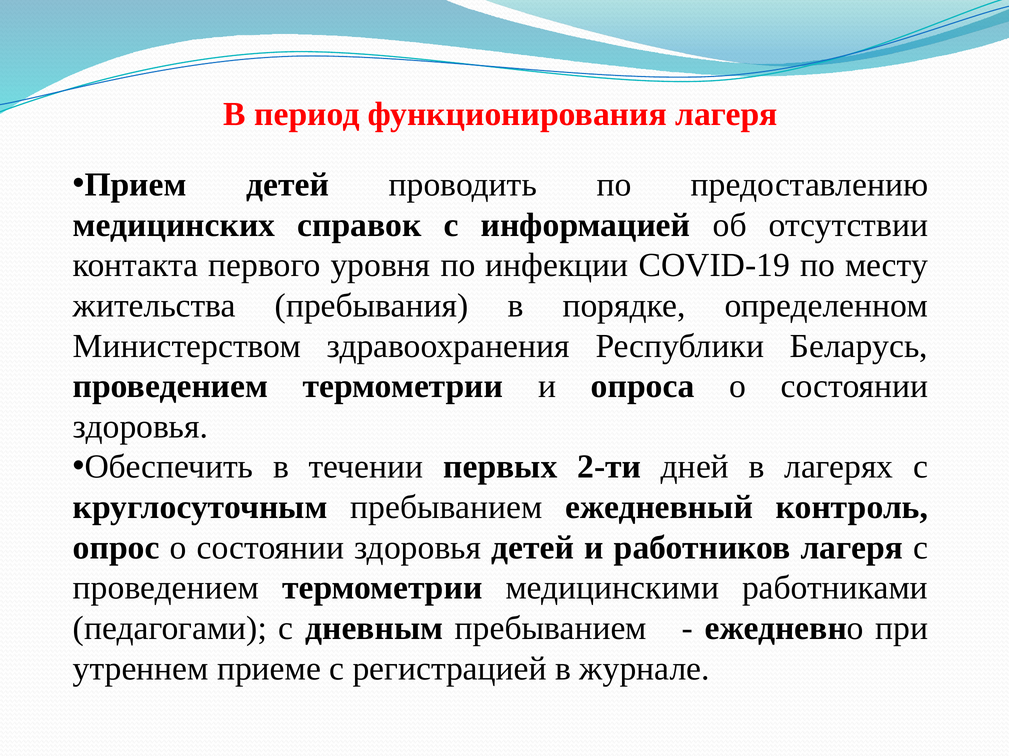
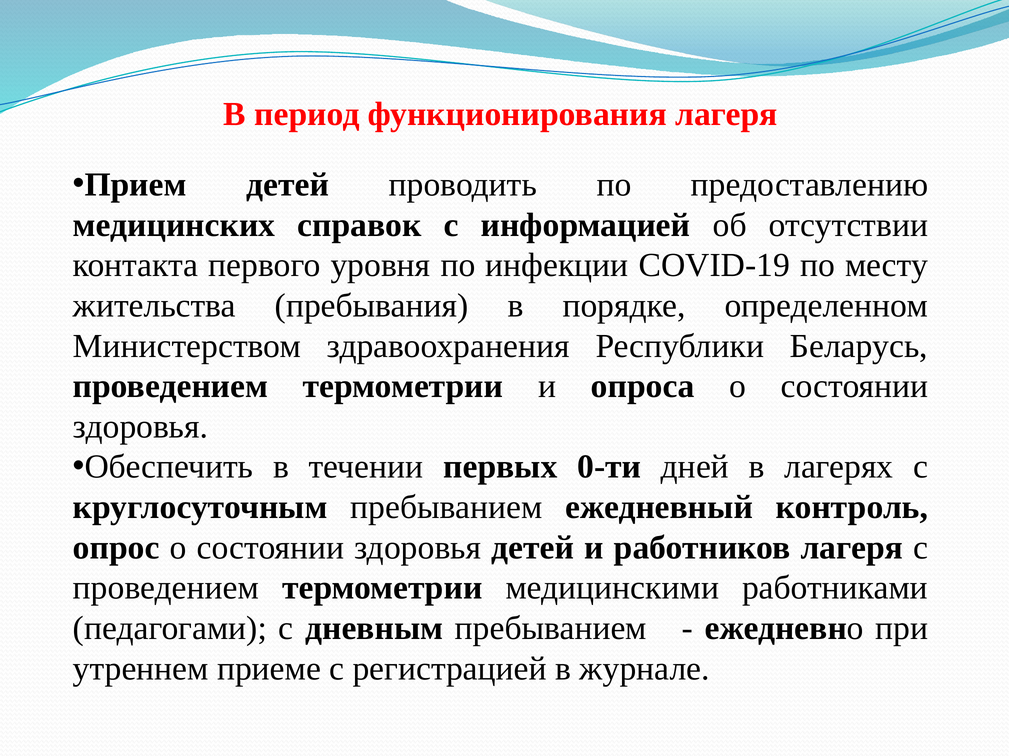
2-ти: 2-ти -> 0-ти (609, 467)
